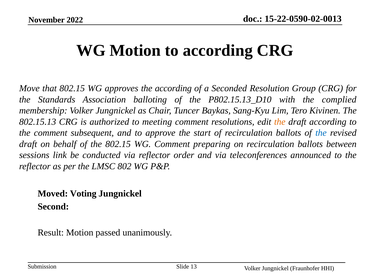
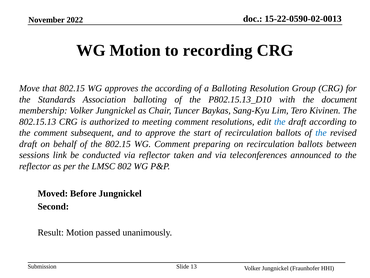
to according: according -> recording (218, 50)
a Seconded: Seconded -> Balloting (229, 88)
complied: complied -> document (339, 99)
the colour: orange -> blue (280, 122)
order: order -> taken (184, 155)
Voting: Voting -> Before (83, 193)
